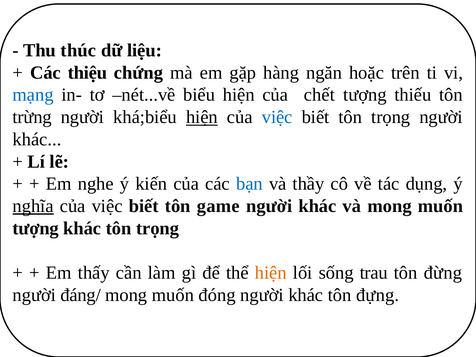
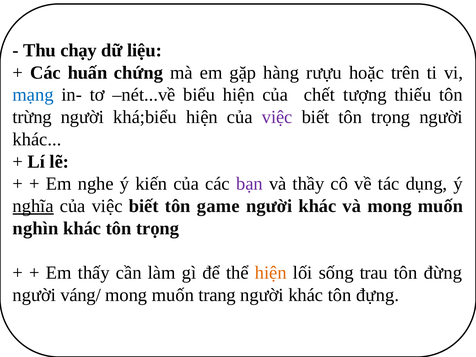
thúc: thúc -> chạy (79, 50)
thiệu: thiệu -> huấn (88, 73)
ngăn: ngăn -> rưựu (324, 73)
hiện underline: present -> none (202, 117)
việc colour: blue -> purple (277, 117)
bạn colour: blue -> purple (249, 184)
tượng: tượng -> nghìn (35, 228)
đáng/: đáng/ -> váng/ (81, 295)
đóng: đóng -> trang (217, 295)
